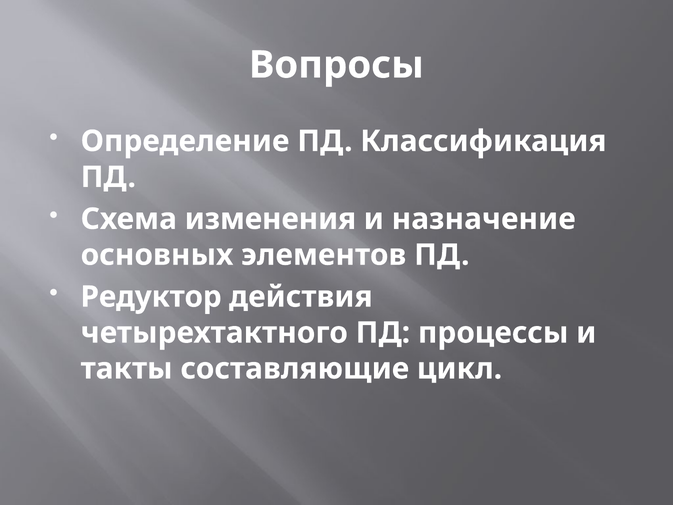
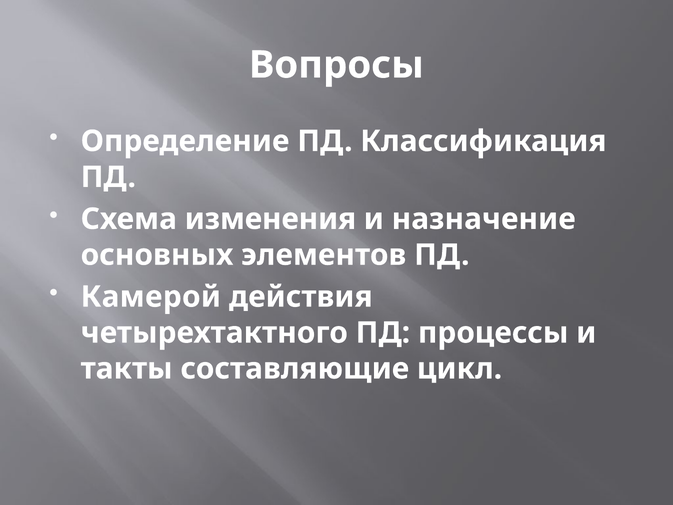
Редуктор: Редуктор -> Камерой (151, 297)
